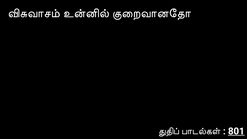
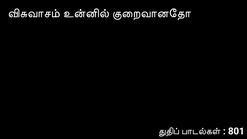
801 underline: present -> none (236, 131)
